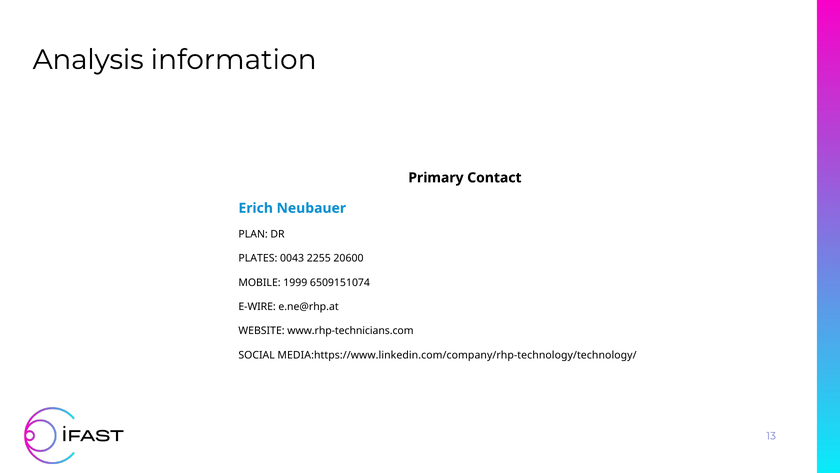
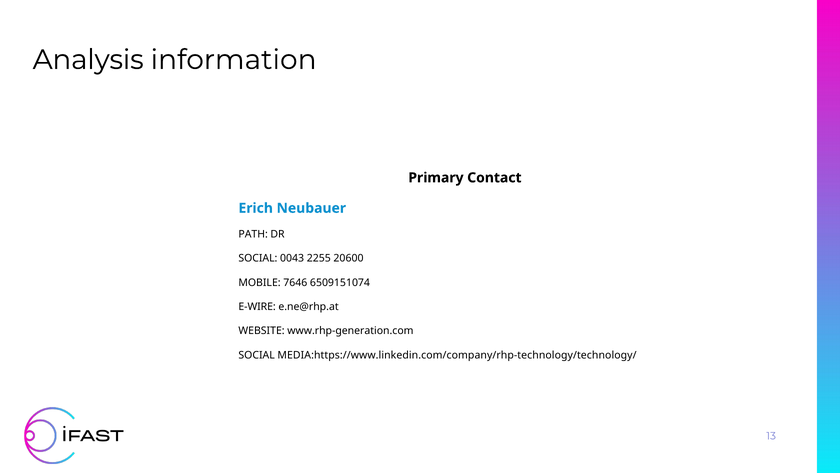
PLAN: PLAN -> PATH (253, 234)
PLATES: PLATES -> SOCIAL (258, 258)
1999: 1999 -> 7646 (295, 282)
www.rhp-technicians.com: www.rhp-technicians.com -> www.rhp-generation.com (350, 331)
